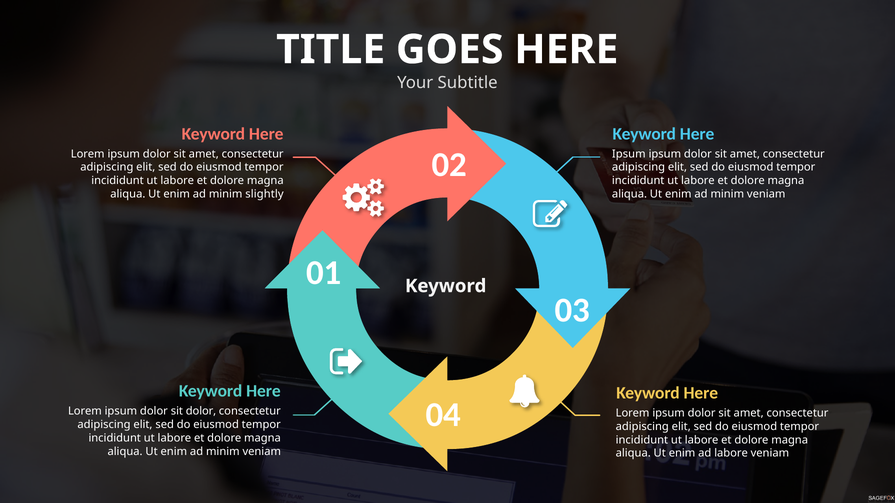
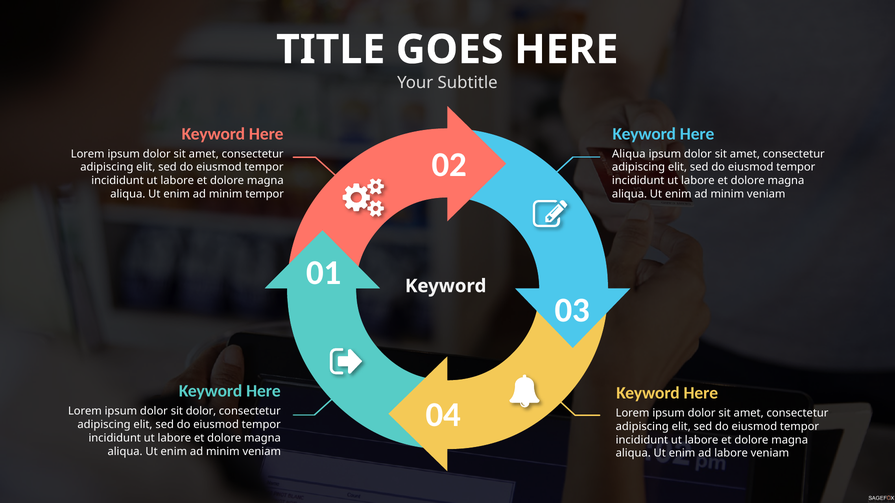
Ipsum: Ipsum -> Aliqua (629, 154)
minim slightly: slightly -> tempor (265, 194)
